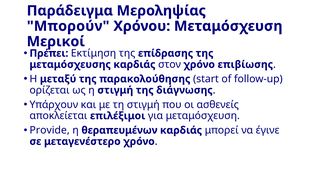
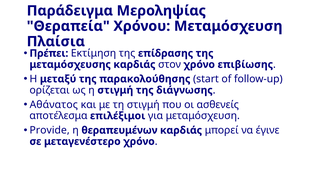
Μπορούν: Μπορούν -> Θεραπεία (68, 26)
Μερικοί: Μερικοί -> Πλαίσια (56, 42)
Υπάρχουν: Υπάρχουν -> Αθάνατος (54, 105)
αποκλείεται: αποκλείεται -> αποτέλεσμα (58, 116)
